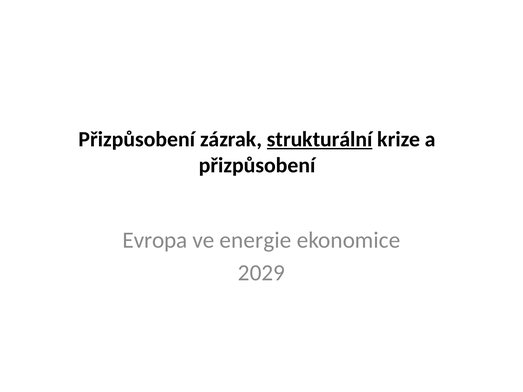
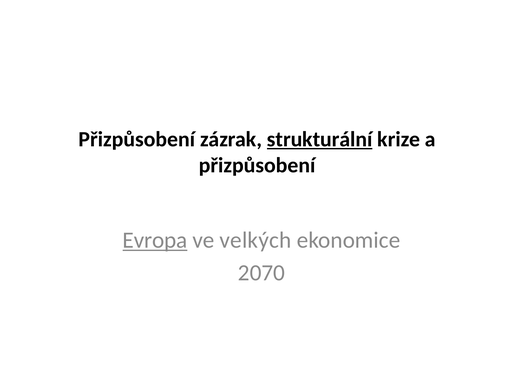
Evropa underline: none -> present (155, 240)
energie: energie -> velkých (256, 240)
2029: 2029 -> 2070 (261, 273)
